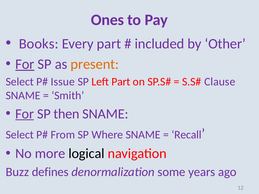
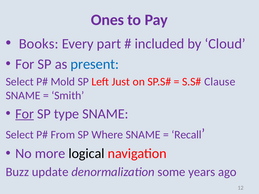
Other: Other -> Cloud (225, 44)
For underline: present -> none (25, 64)
present colour: orange -> blue (95, 64)
Issue: Issue -> Mold (63, 82)
Left Part: Part -> Just (121, 82)
then: then -> type (67, 114)
defines: defines -> update (50, 172)
